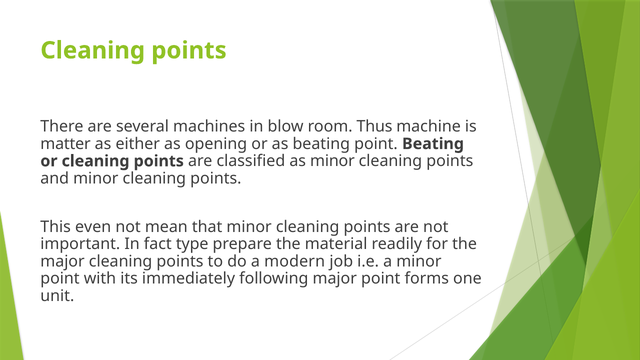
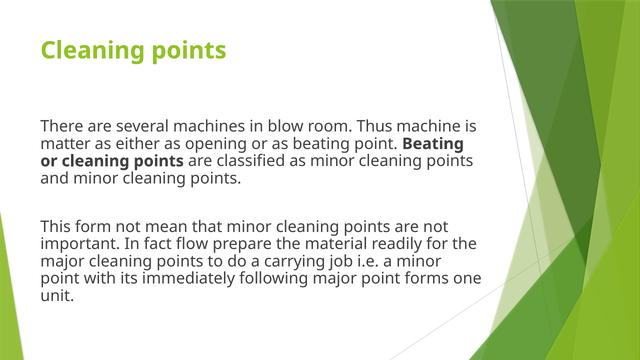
even: even -> form (93, 227)
type: type -> flow (192, 244)
modern: modern -> carrying (295, 261)
